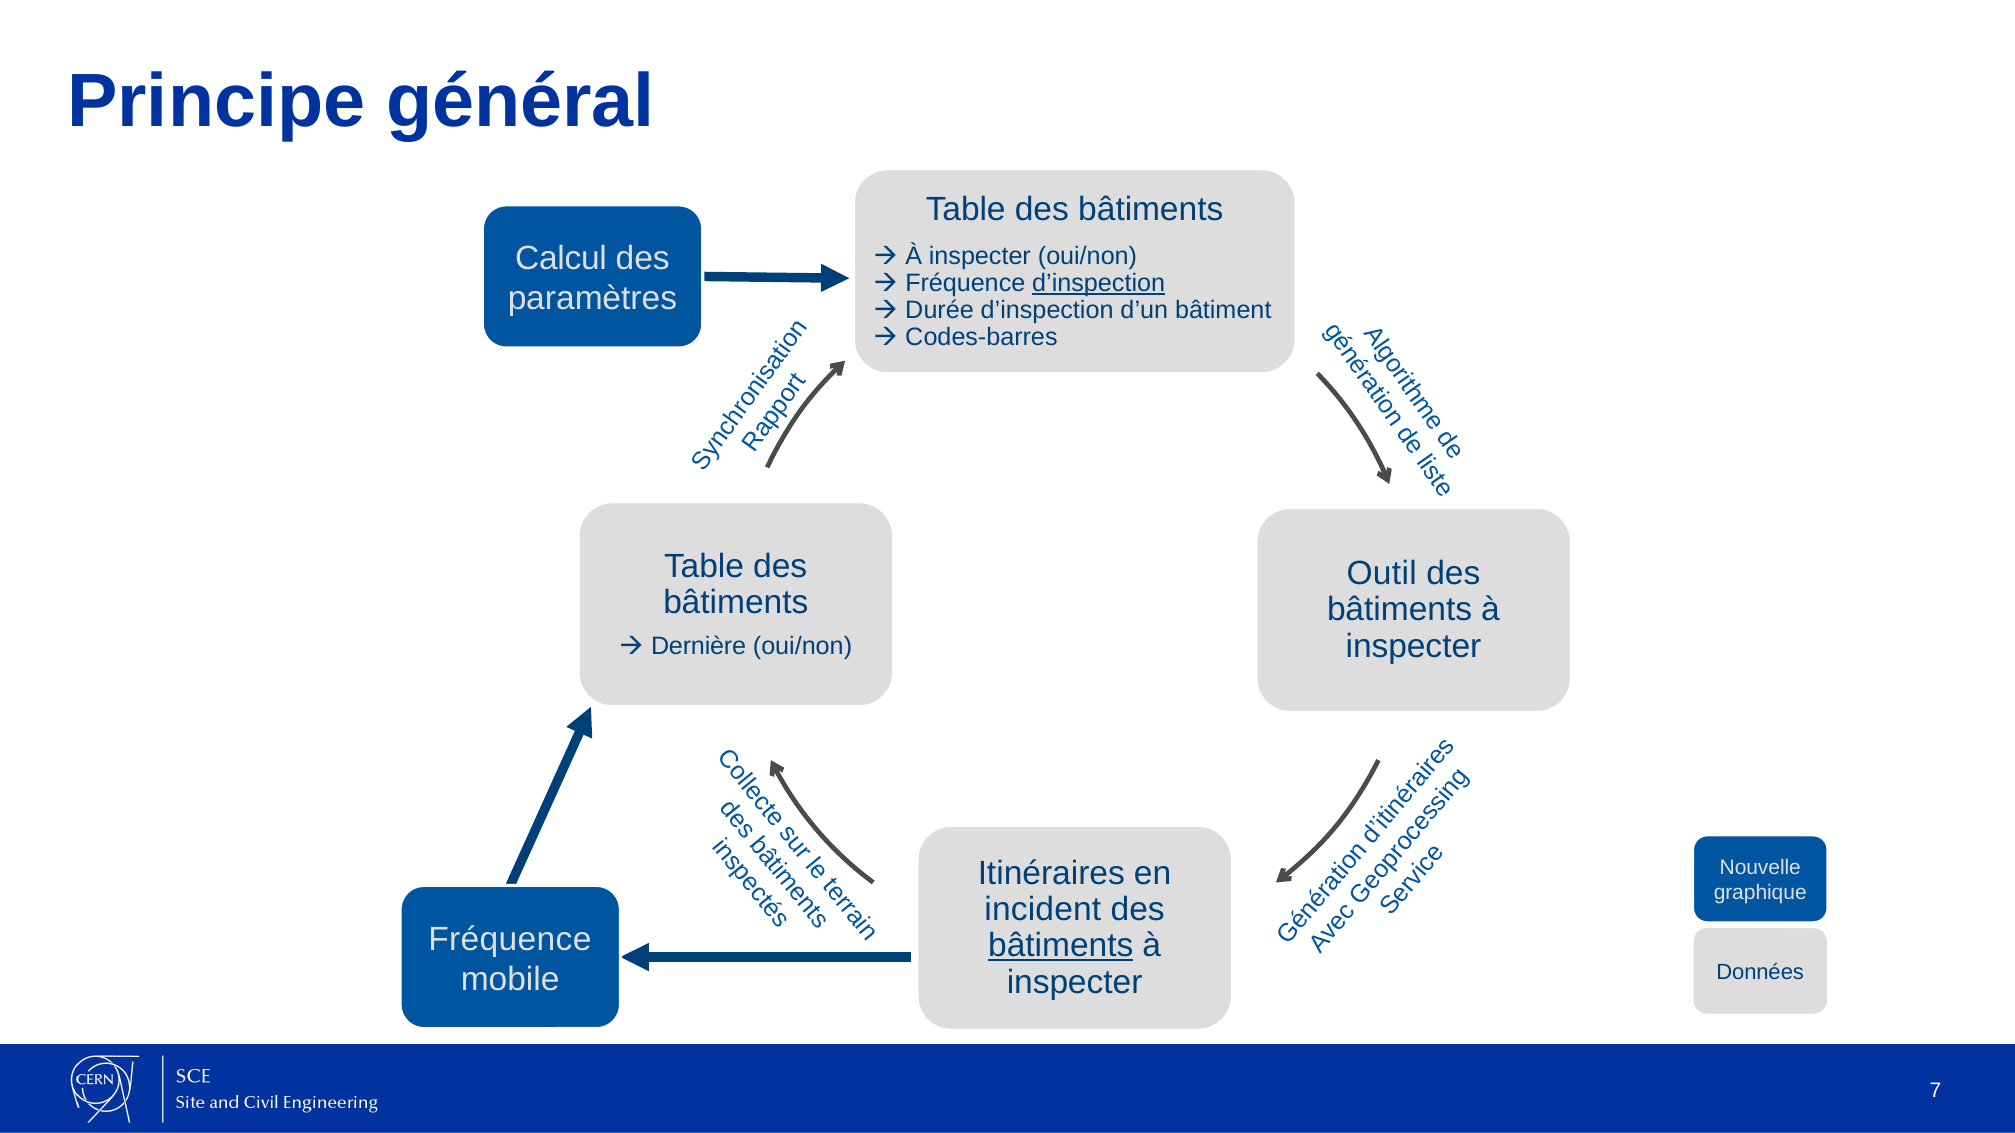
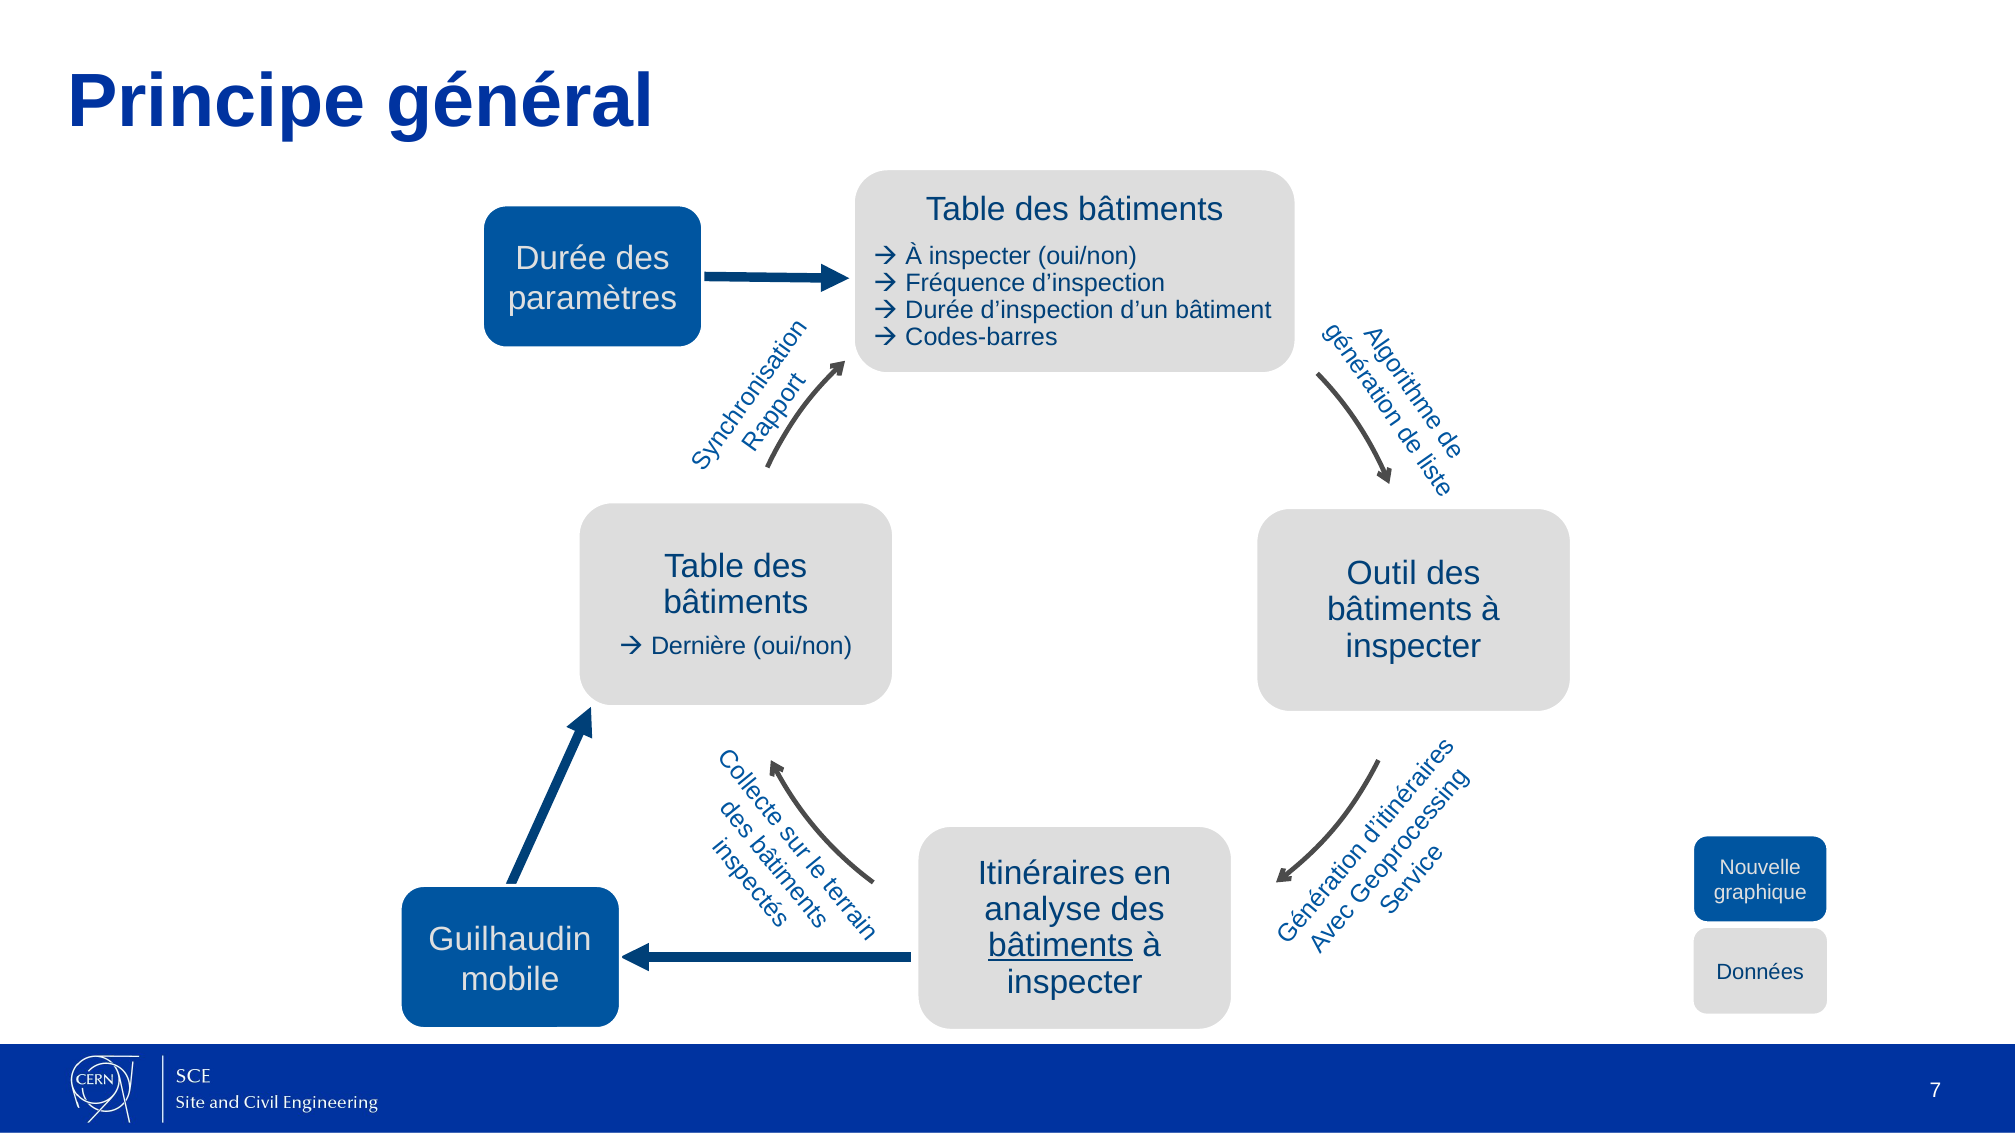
Calcul: Calcul -> Durée (561, 259)
d’inspection underline: present -> none (1099, 283)
incident: incident -> analyse (1043, 910)
Fréquence: Fréquence -> Guilhaudin (510, 940)
